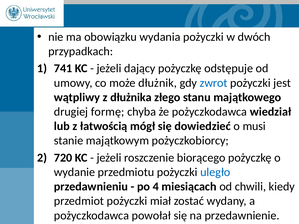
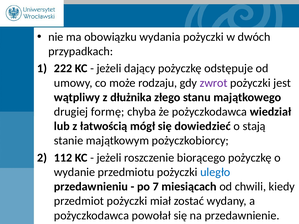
741: 741 -> 222 (63, 68)
dłużnik: dłużnik -> rodzaju (158, 83)
zwrot colour: blue -> purple (214, 83)
musi: musi -> stają (254, 126)
720: 720 -> 112 (63, 158)
4: 4 -> 7 (156, 187)
